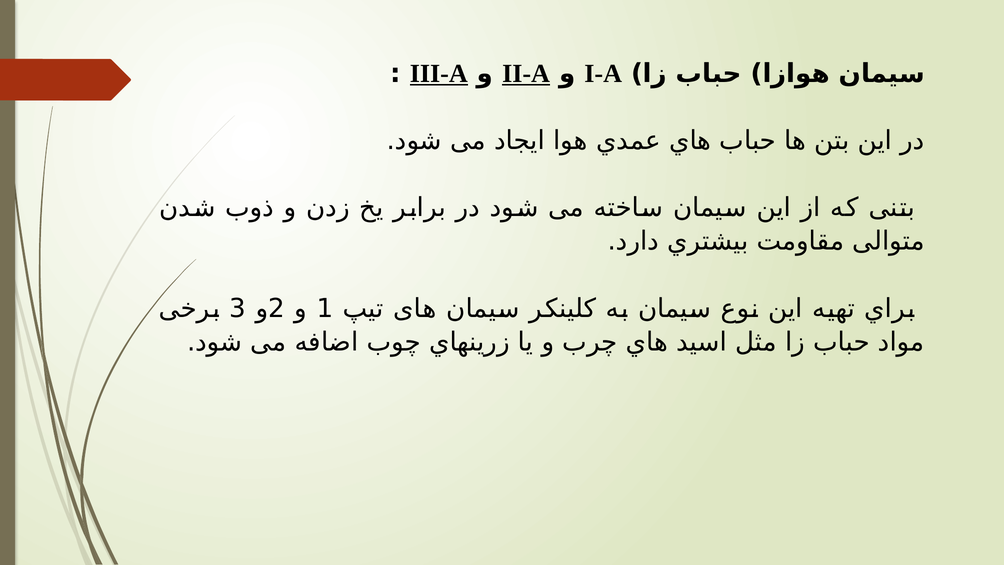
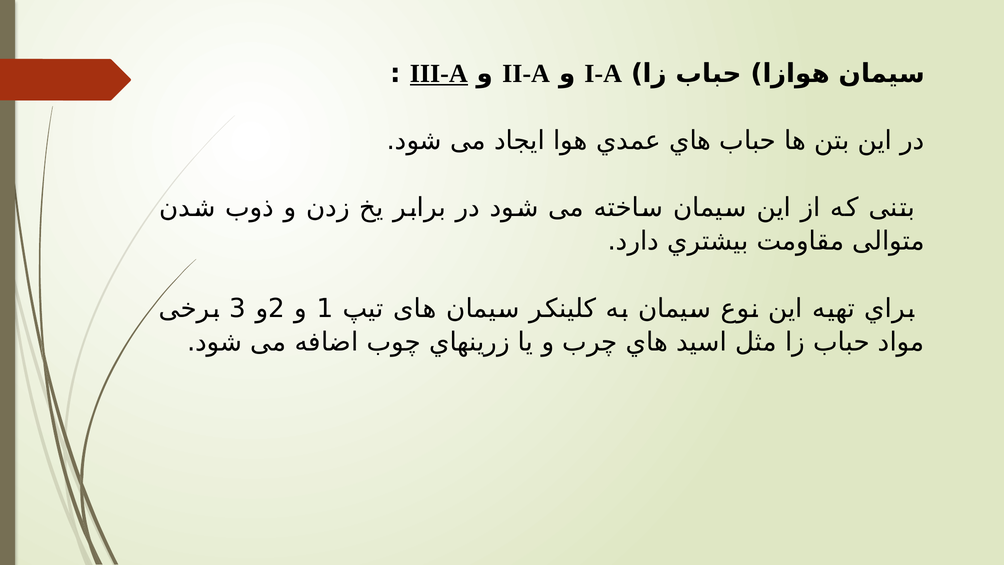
II-A underline: present -> none (526, 73)
